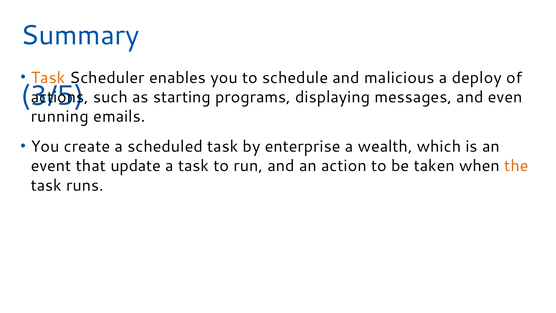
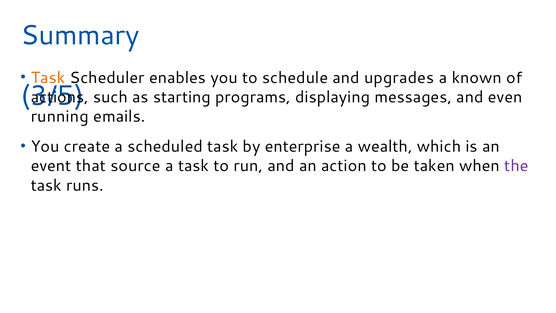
malicious: malicious -> upgrades (399, 78)
deploy: deploy -> known (477, 78)
update: update -> source (136, 166)
the colour: orange -> purple (516, 166)
